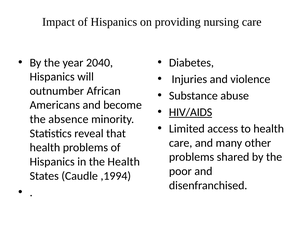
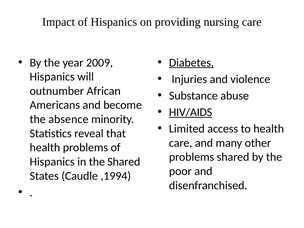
2040: 2040 -> 2009 (100, 63)
Diabetes underline: none -> present (191, 63)
the Health: Health -> Shared (124, 162)
